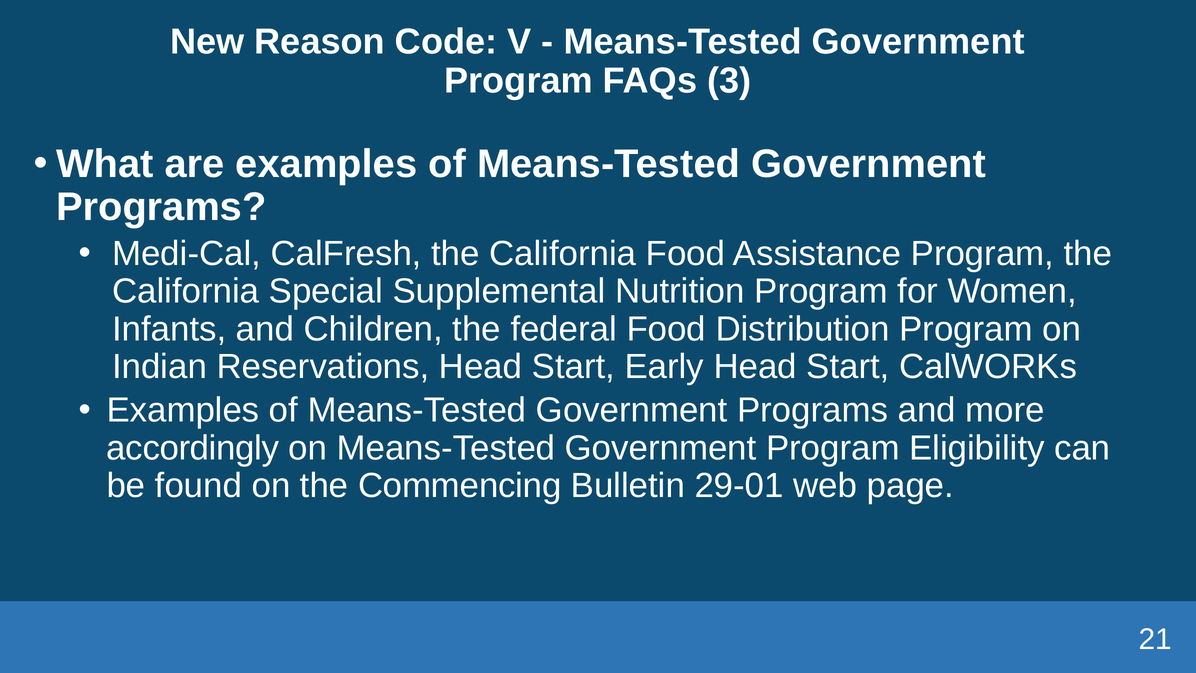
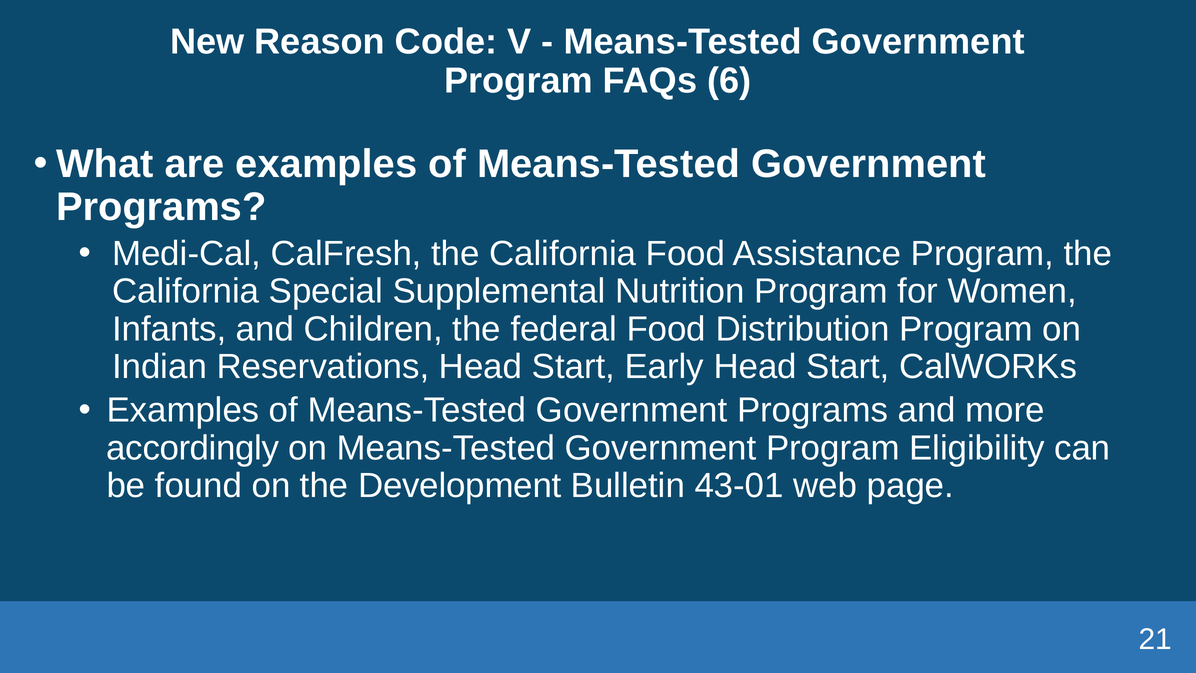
3: 3 -> 6 (729, 81)
Commencing: Commencing -> Development (460, 486)
29-01: 29-01 -> 43-01 (739, 486)
